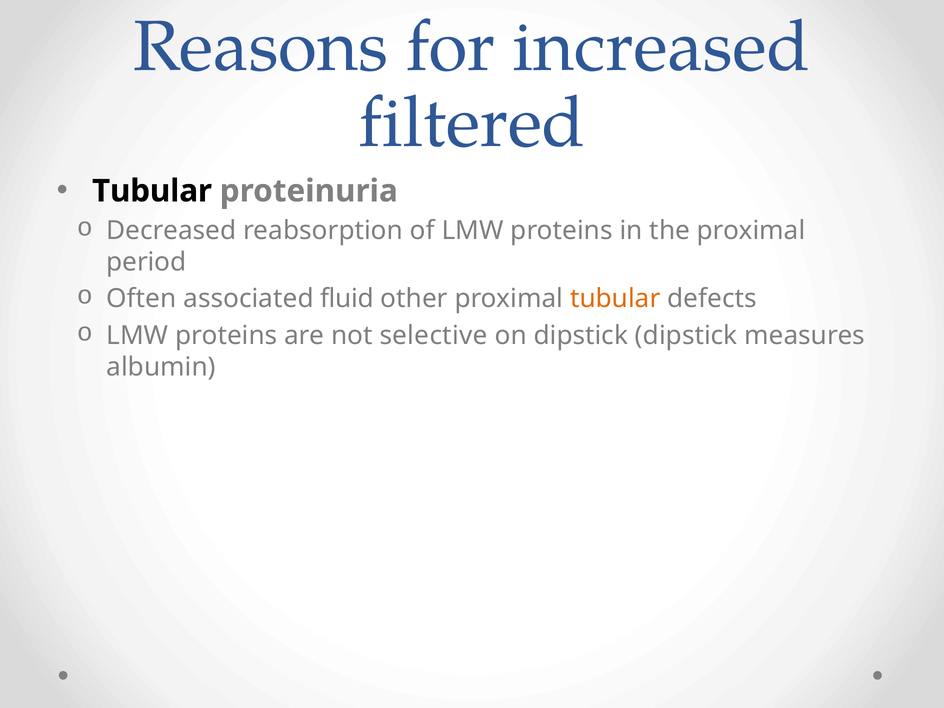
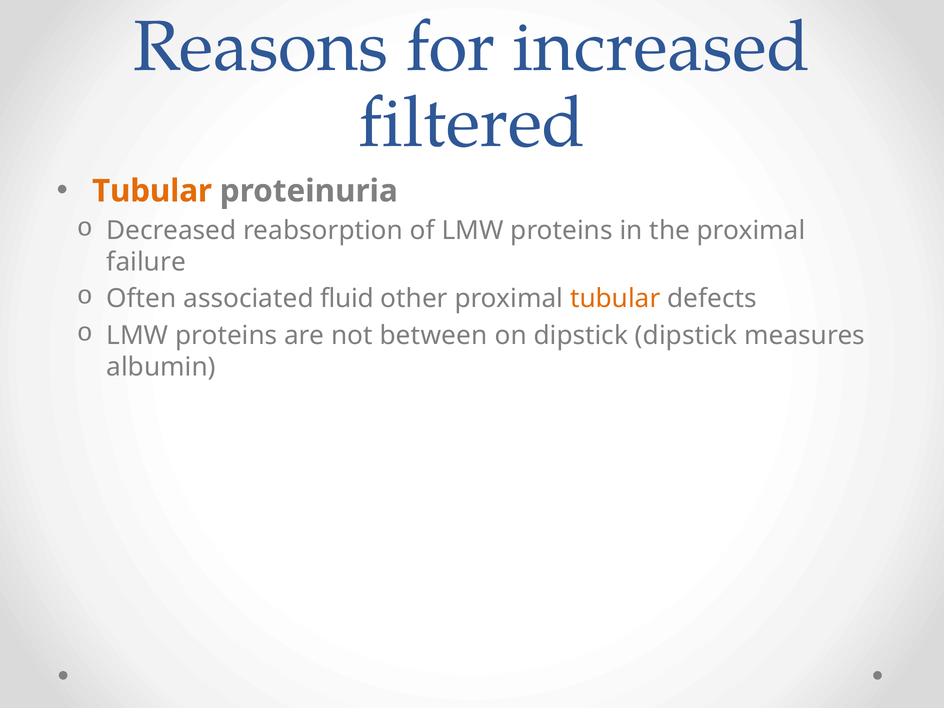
Tubular colour: black -> orange (152, 191)
period: period -> failure (146, 262)
selective: selective -> between (434, 335)
